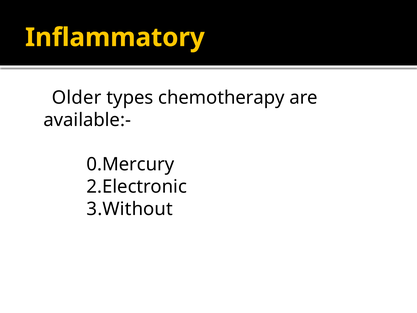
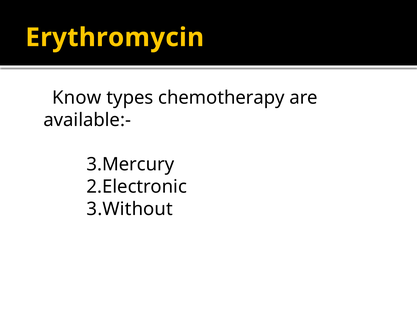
Inflammatory: Inflammatory -> Erythromycin (115, 37)
Older: Older -> Know (77, 98)
0.Mercury: 0.Mercury -> 3.Mercury (130, 164)
